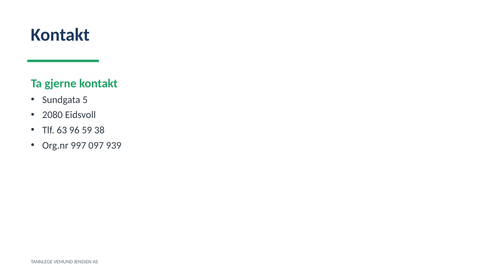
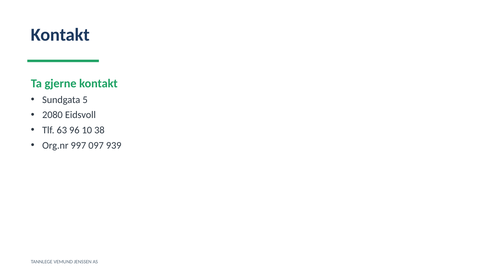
59: 59 -> 10 (87, 130)
